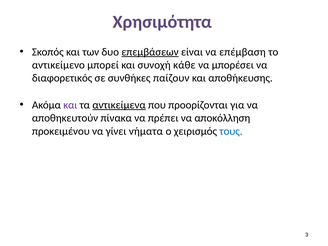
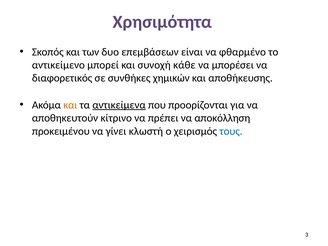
επεμβάσεων underline: present -> none (150, 52)
επέμβαση: επέμβαση -> φθαρμένο (242, 52)
παίζουν: παίζουν -> χημικών (171, 78)
και colour: purple -> orange (70, 105)
πίνακα: πίνακα -> κίτρινο (116, 118)
νήματα: νήματα -> κλωστή (146, 131)
